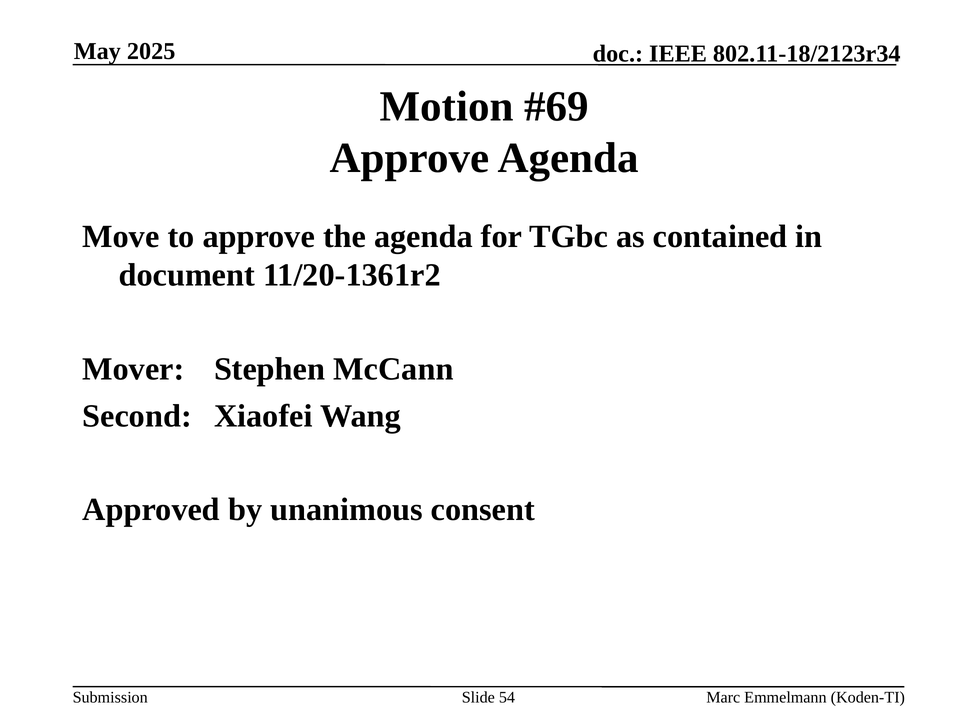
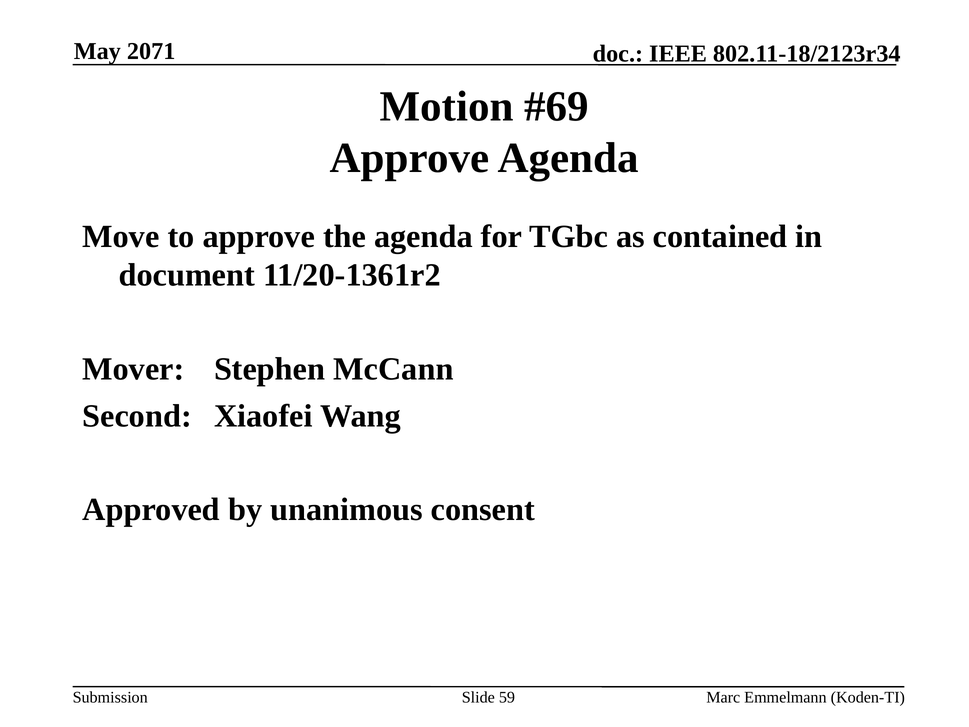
2025: 2025 -> 2071 (151, 51)
54: 54 -> 59 (507, 697)
